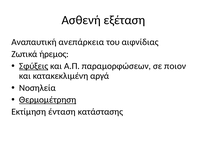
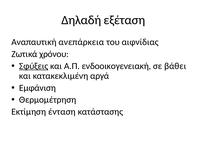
Ασθενή: Ασθενή -> Δηλαδή (81, 20)
ήρεμος: ήρεμος -> χρόνου (54, 54)
παραμορφώσεων: παραμορφώσεων -> ενδοοικογενειακή (116, 66)
ποιον: ποιον -> βάθει (175, 66)
Νοσηλεία: Νοσηλεία -> Εμφάνιση (38, 88)
Θερμομέτρηση underline: present -> none (48, 100)
